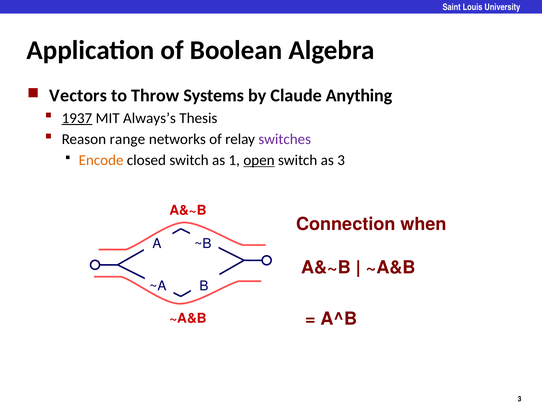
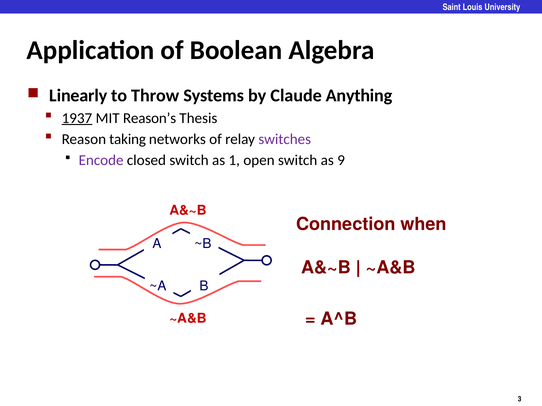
Vectors: Vectors -> Linearly (78, 96)
Always’s: Always’s -> Reason’s (150, 118)
range: range -> taking (128, 139)
Encode colour: orange -> purple (101, 160)
open underline: present -> none (259, 160)
as 3: 3 -> 9 (341, 160)
